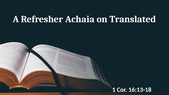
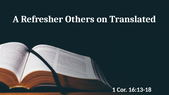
Achaia: Achaia -> Others (80, 19)
